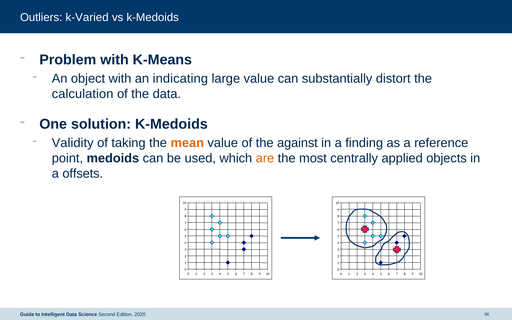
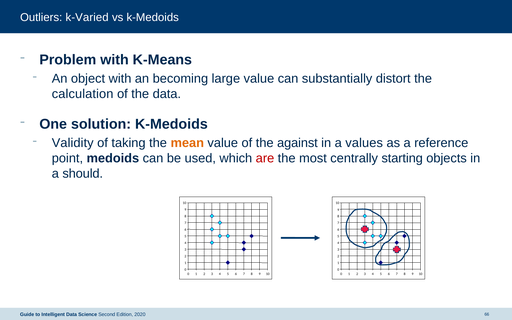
indicating: indicating -> becoming (180, 79)
finding: finding -> values (364, 143)
are colour: orange -> red (265, 158)
applied: applied -> starting (402, 158)
offsets: offsets -> should (83, 174)
